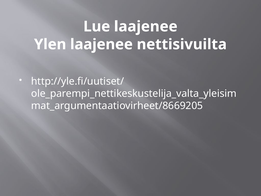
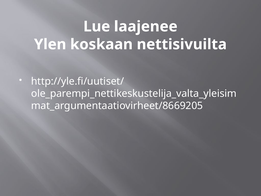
Ylen laajenee: laajenee -> koskaan (101, 44)
